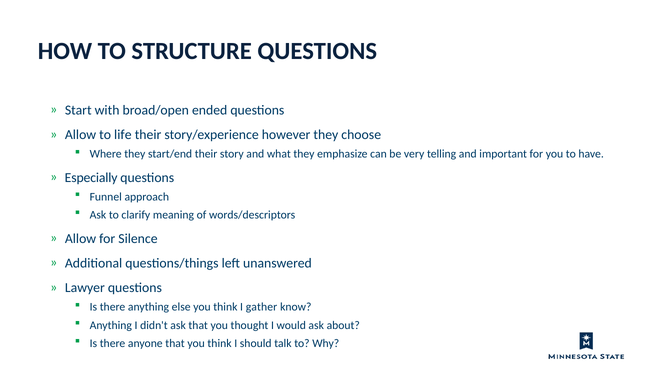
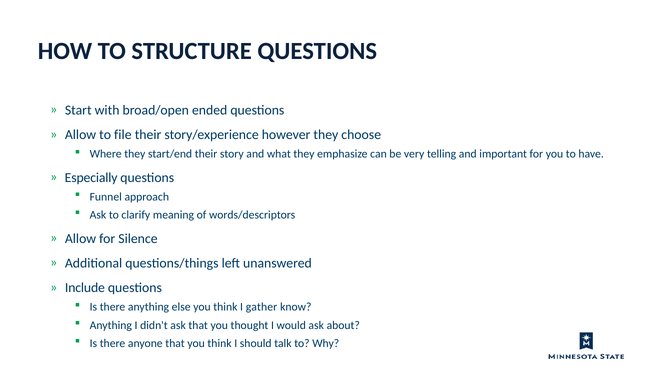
life: life -> file (123, 135)
Lawyer: Lawyer -> Include (85, 288)
